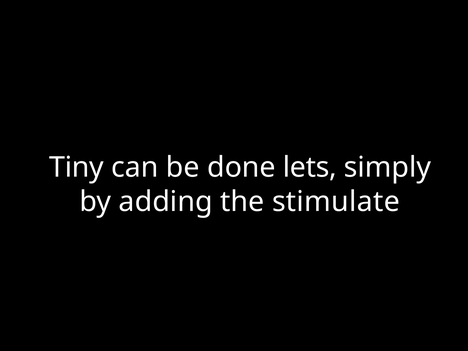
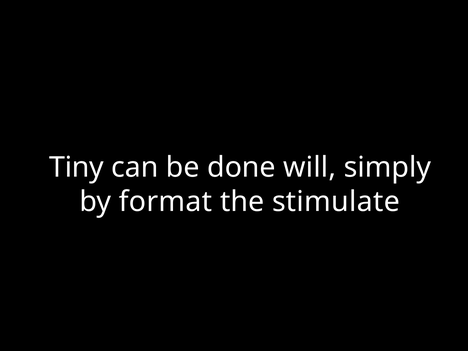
lets: lets -> will (310, 167)
adding: adding -> format (166, 202)
